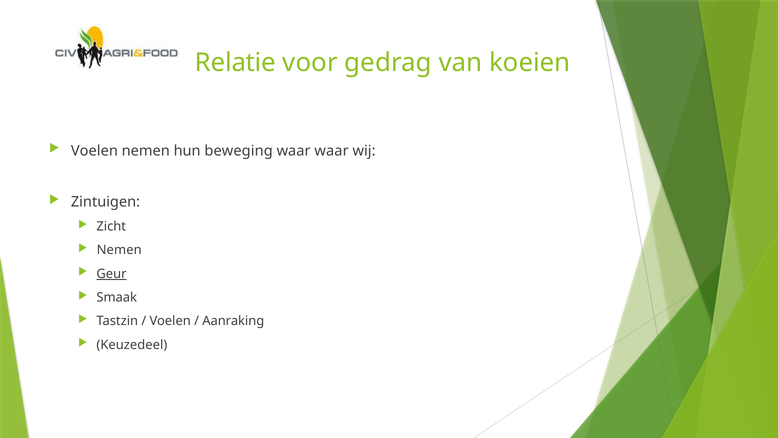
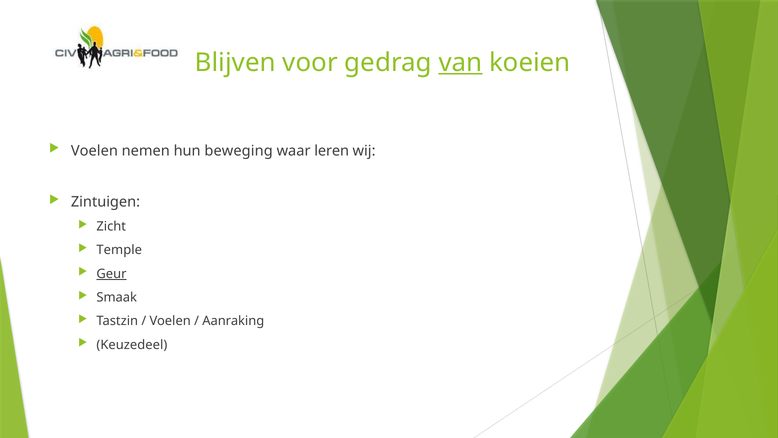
Relatie: Relatie -> Blijven (235, 62)
van underline: none -> present (460, 62)
waar waar: waar -> leren (332, 151)
Nemen: Nemen -> Temple (119, 250)
